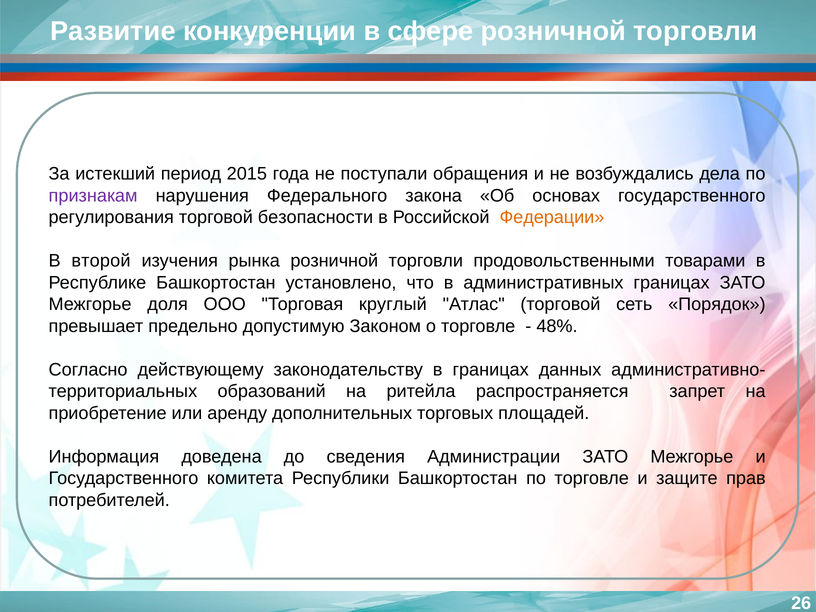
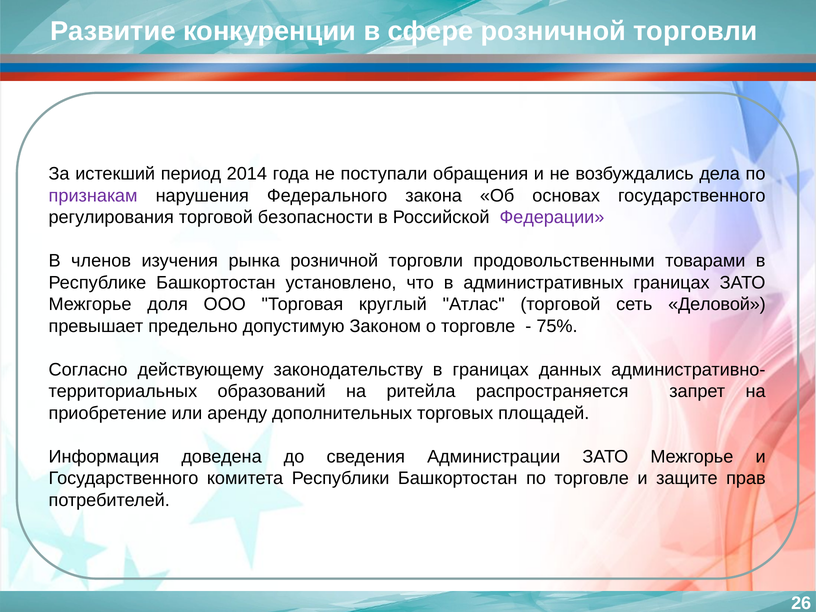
2015: 2015 -> 2014 (247, 174)
Федерации colour: orange -> purple (552, 217)
второй: второй -> членов (101, 261)
Порядок: Порядок -> Деловой (717, 304)
48%: 48% -> 75% (557, 326)
